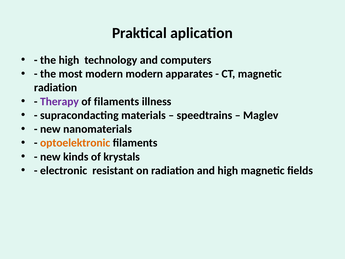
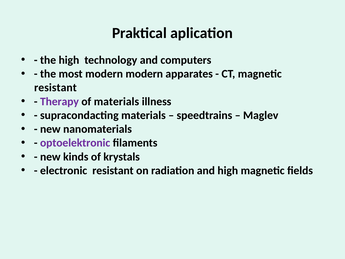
radiation: radiation -> resistant (55, 88)
of filaments: filaments -> materials (116, 101)
optoelektronic colour: orange -> purple (75, 143)
